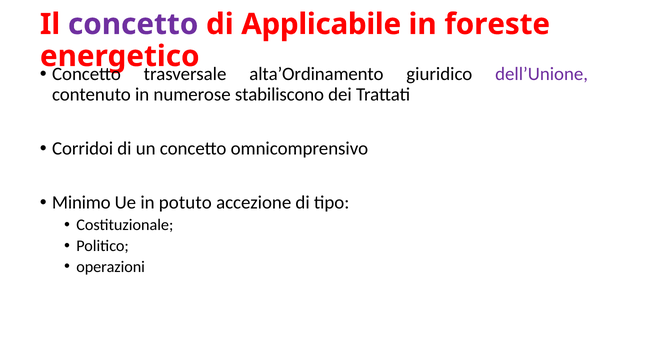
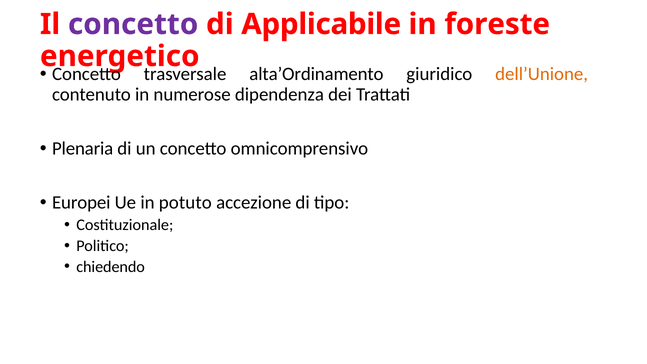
dell’Unione colour: purple -> orange (542, 74)
stabiliscono: stabiliscono -> dipendenza (279, 94)
Corridoi: Corridoi -> Plenaria (83, 149)
Minimo: Minimo -> Europei (81, 203)
operazioni: operazioni -> chiedendo (111, 267)
